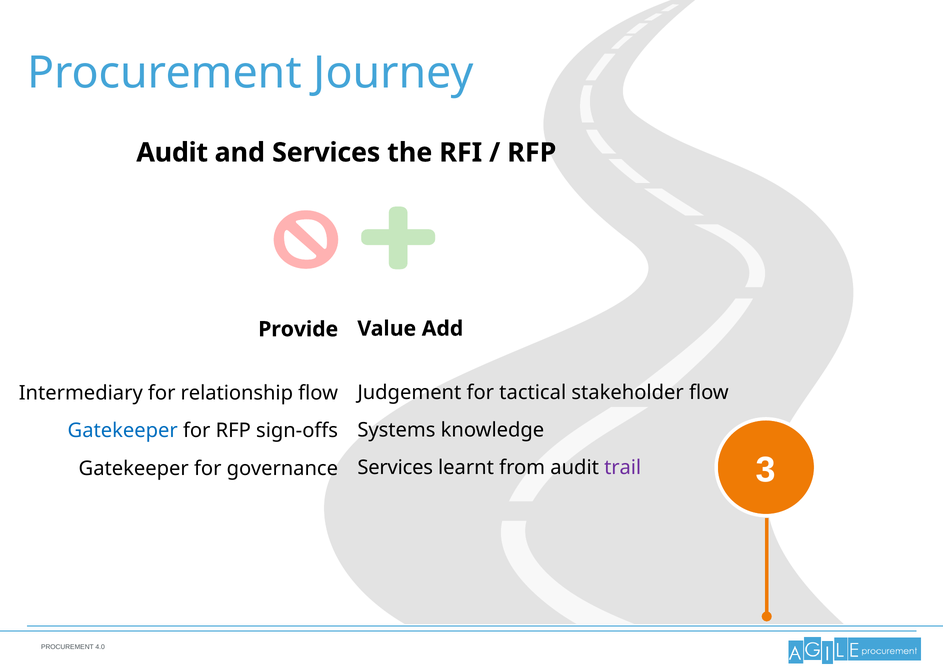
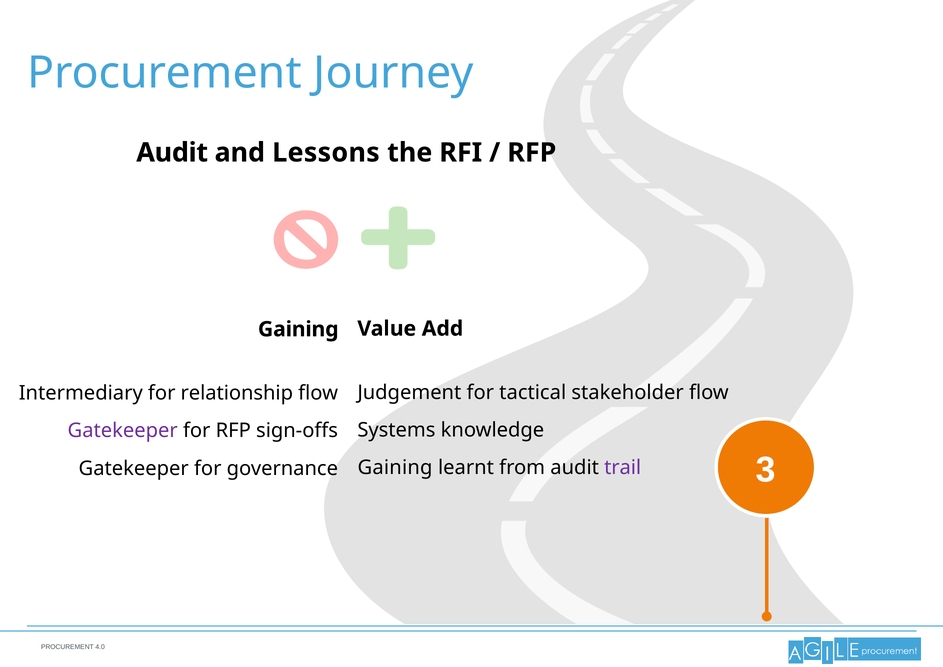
and Services: Services -> Lessons (326, 153)
Provide: Provide -> Gaining (298, 329)
Gatekeeper colour: blue -> purple (123, 431)
Services: Services -> Gaining (395, 468)
